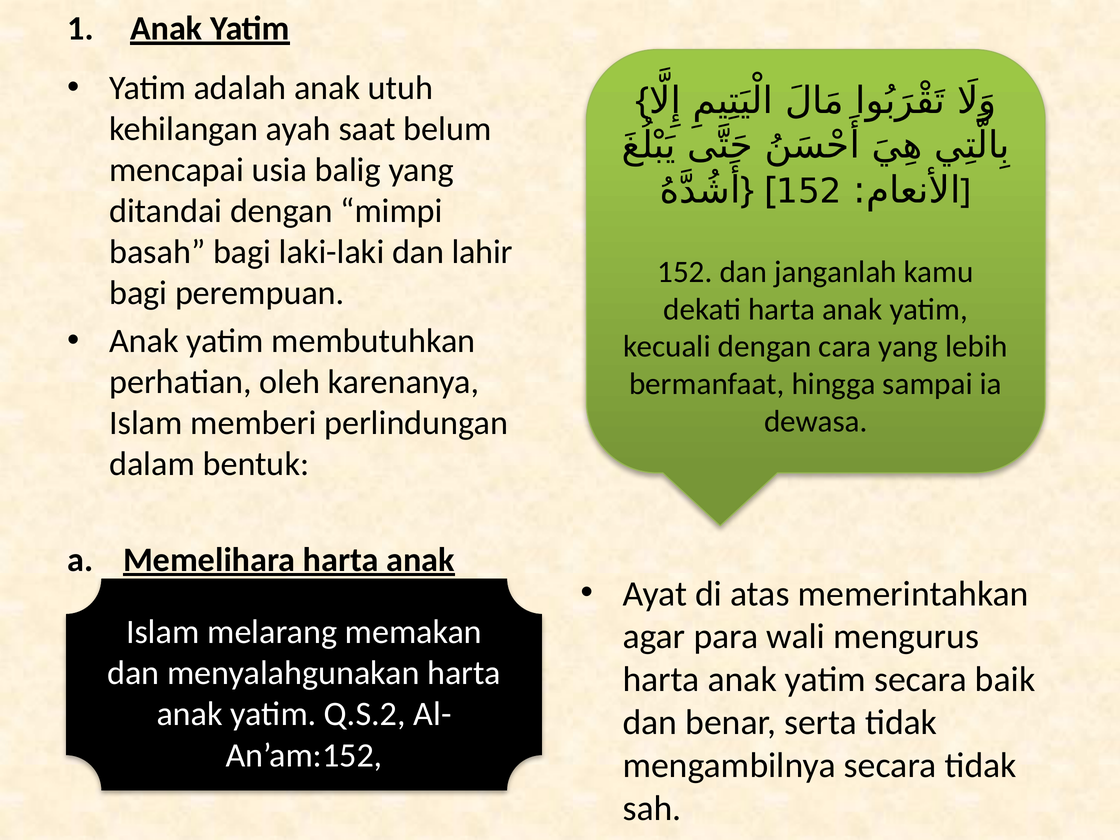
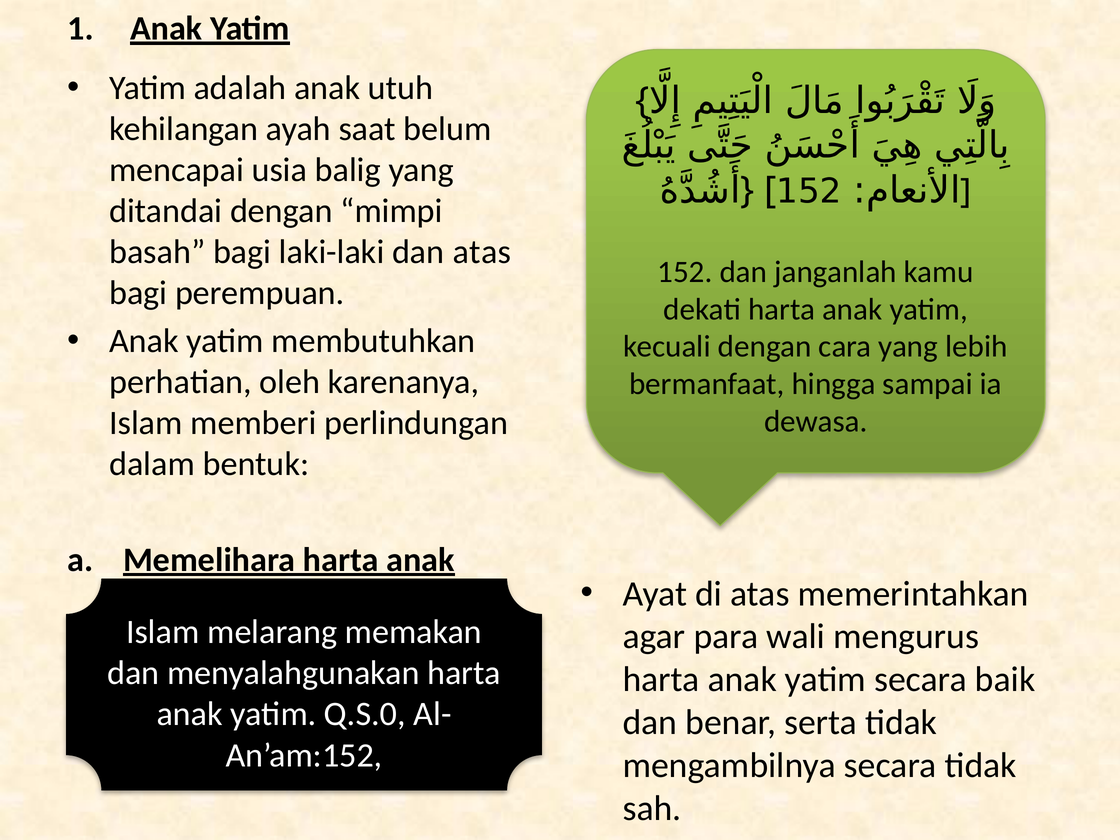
dan lahir: lahir -> atas (482, 252)
Q.S.2: Q.S.2 -> Q.S.0 (365, 714)
